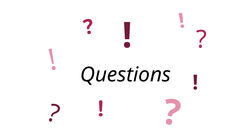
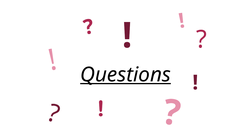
Questions underline: none -> present (126, 75)
